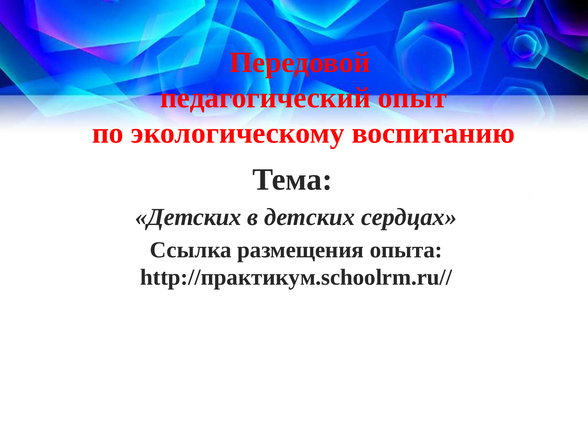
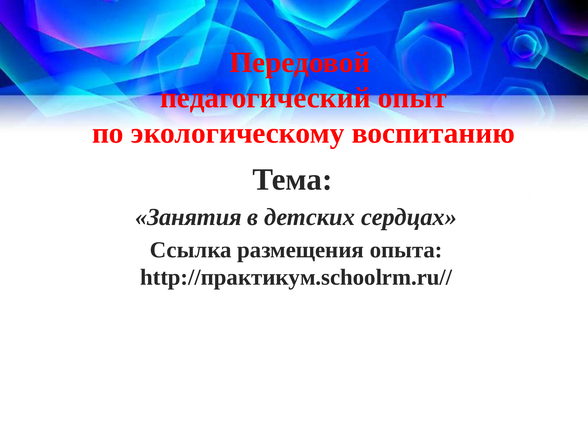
Детских: Детских -> Занятия (188, 217)
